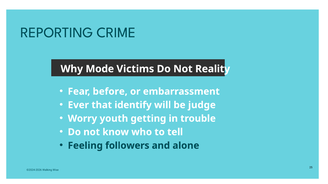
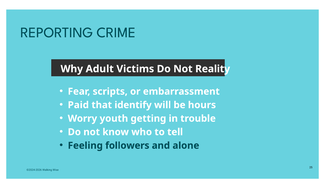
Mode: Mode -> Adult (100, 69)
before: before -> scripts (110, 92)
Ever: Ever -> Paid (78, 105)
judge: judge -> hours (202, 105)
